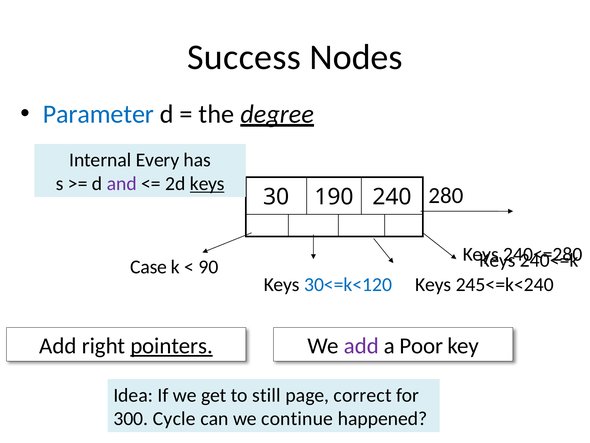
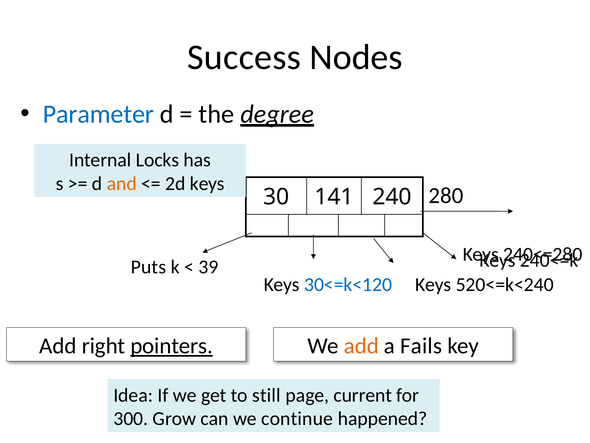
Every: Every -> Locks (158, 160)
and colour: purple -> orange (122, 183)
keys underline: present -> none (207, 183)
190: 190 -> 141 (334, 197)
Case: Case -> Puts (148, 267)
90: 90 -> 39 (208, 267)
245<=k<240: 245<=k<240 -> 520<=k<240 (505, 284)
add colour: purple -> orange (361, 346)
Poor: Poor -> Fails (421, 346)
correct: correct -> current (363, 395)
Cycle: Cycle -> Grow (174, 418)
